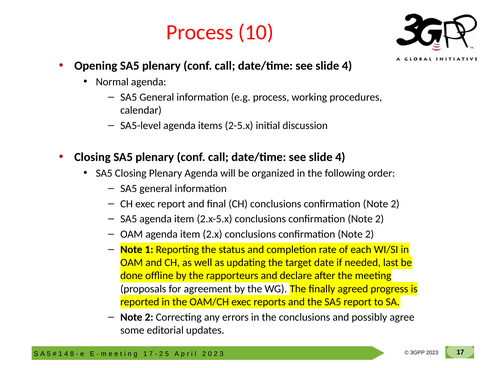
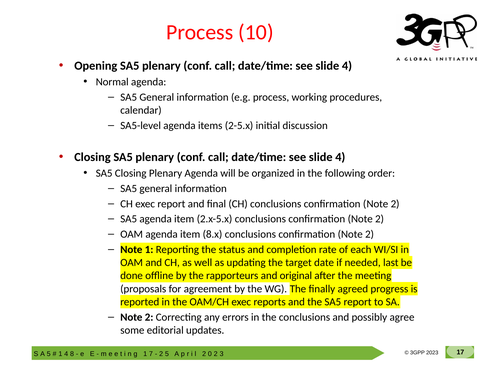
2.x: 2.x -> 8.x (212, 234)
declare: declare -> original (296, 276)
